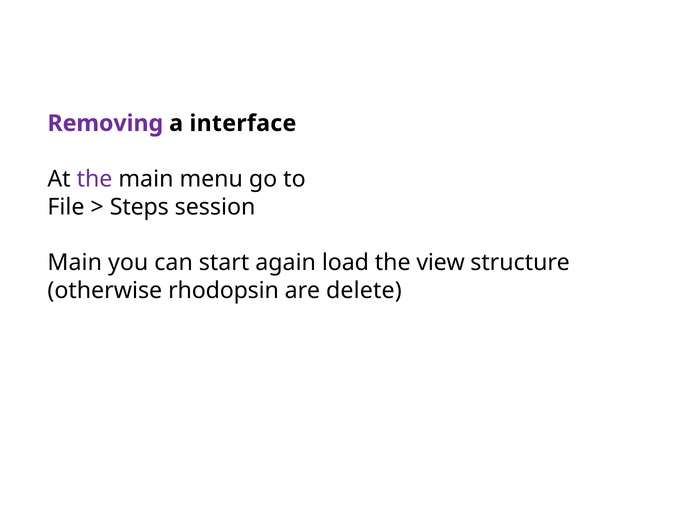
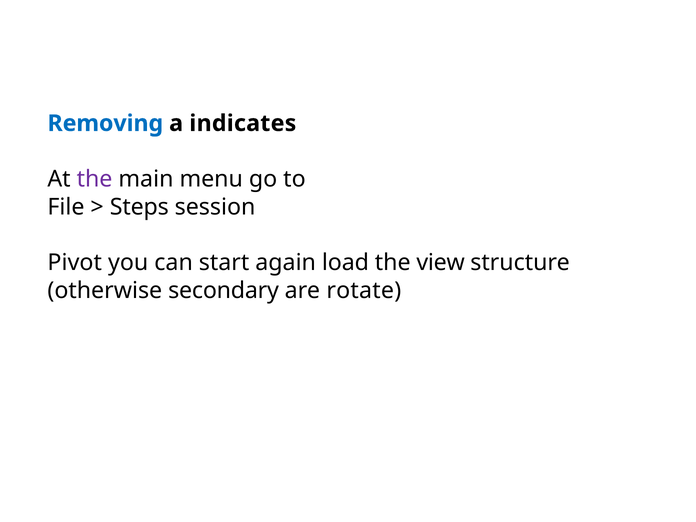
Removing colour: purple -> blue (105, 123)
interface: interface -> indicates (243, 123)
Main: Main -> Pivot (75, 263)
rhodopsin: rhodopsin -> secondary (224, 290)
delete: delete -> rotate (364, 290)
